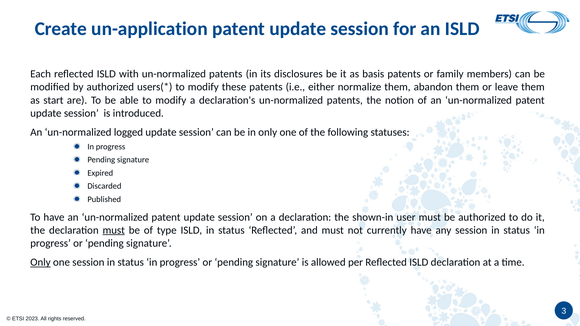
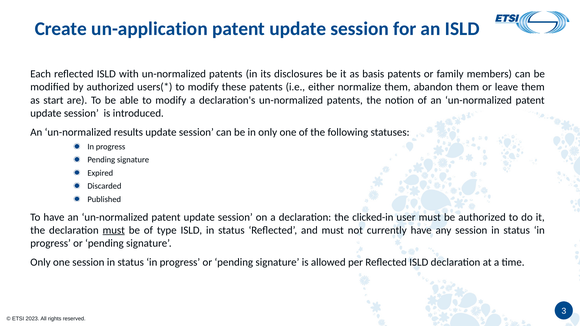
logged: logged -> results (128, 132)
shown-in: shown-in -> clicked-in (373, 217)
Only underline: present -> none (40, 262)
